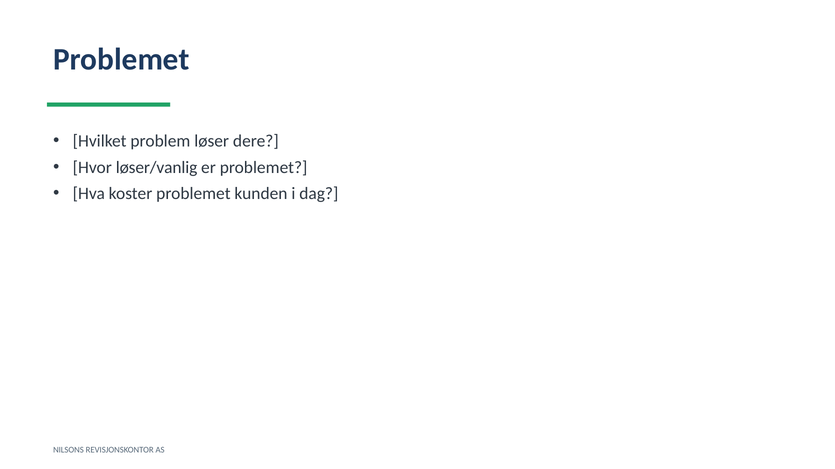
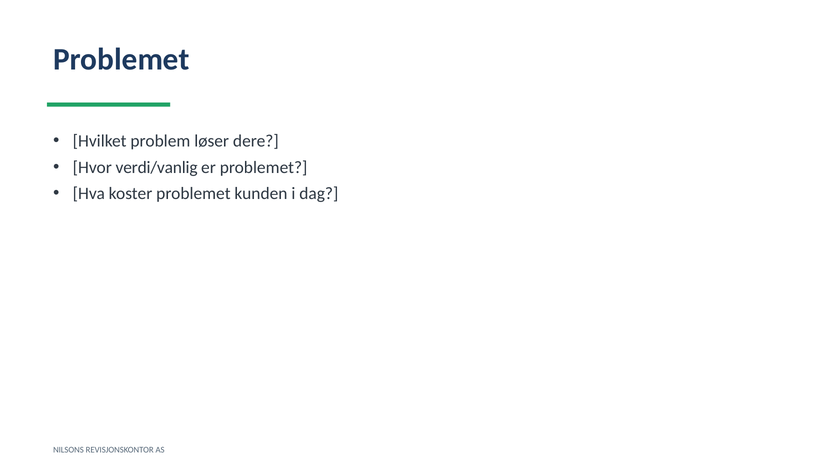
løser/vanlig: løser/vanlig -> verdi/vanlig (157, 168)
